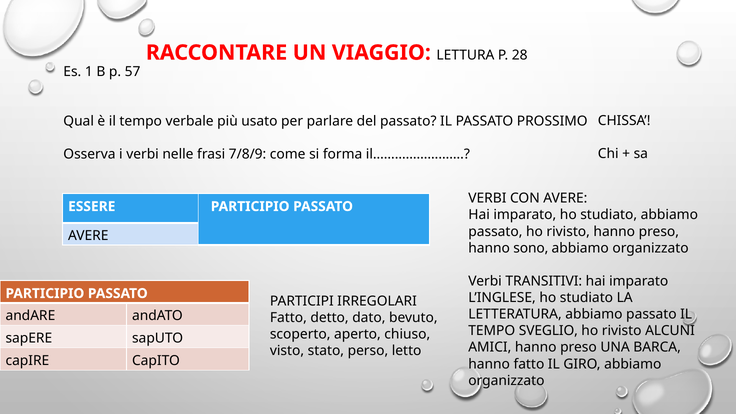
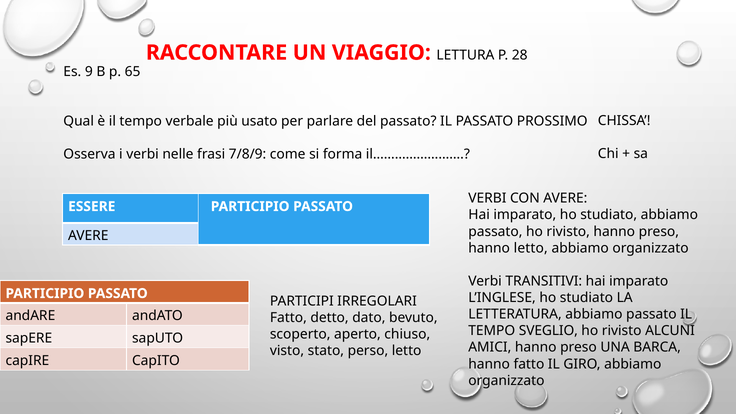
1: 1 -> 9 (89, 72)
57: 57 -> 65 (133, 72)
hanno sono: sono -> letto (531, 248)
